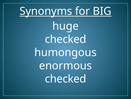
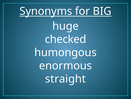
checked: checked -> straight (65, 78)
